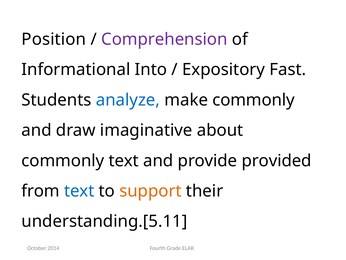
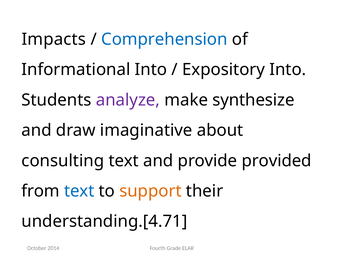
Position: Position -> Impacts (54, 39)
Comprehension colour: purple -> blue (164, 39)
Expository Fast: Fast -> Into (288, 70)
analyze colour: blue -> purple (128, 100)
make commonly: commonly -> synthesize (253, 100)
commonly: commonly -> consulting (63, 160)
understanding.[5.11: understanding.[5.11 -> understanding.[4.71 (104, 221)
